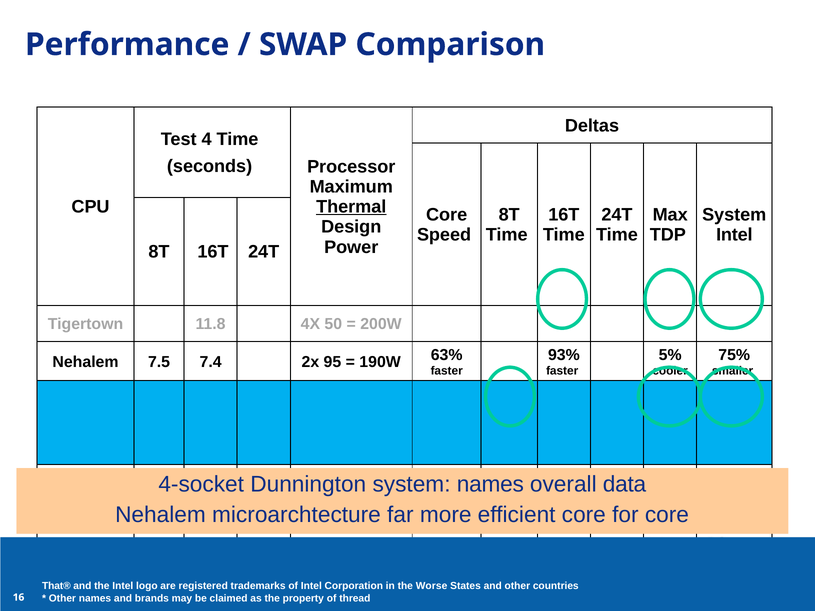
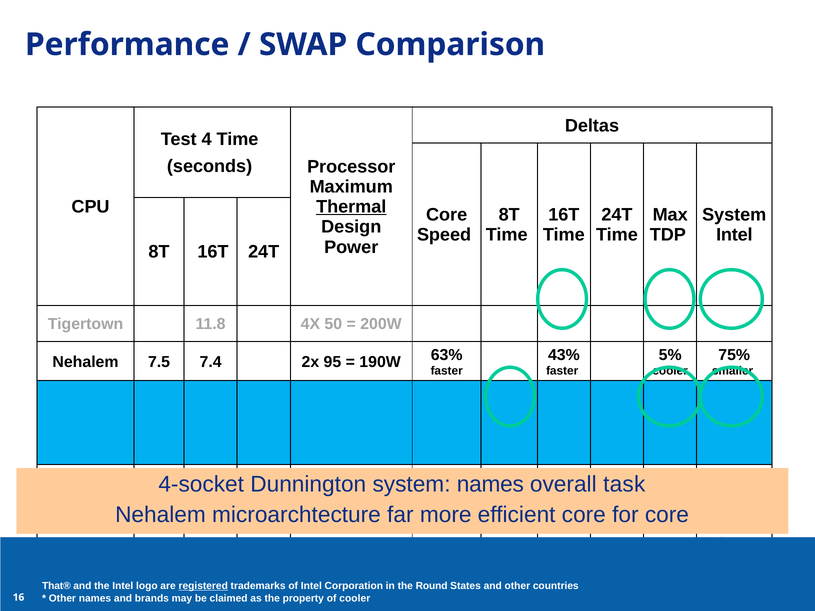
93%: 93% -> 43% (564, 355)
data: data -> task (624, 484)
registered underline: none -> present (203, 586)
Worse: Worse -> Round (432, 586)
of thread: thread -> cooler (355, 599)
